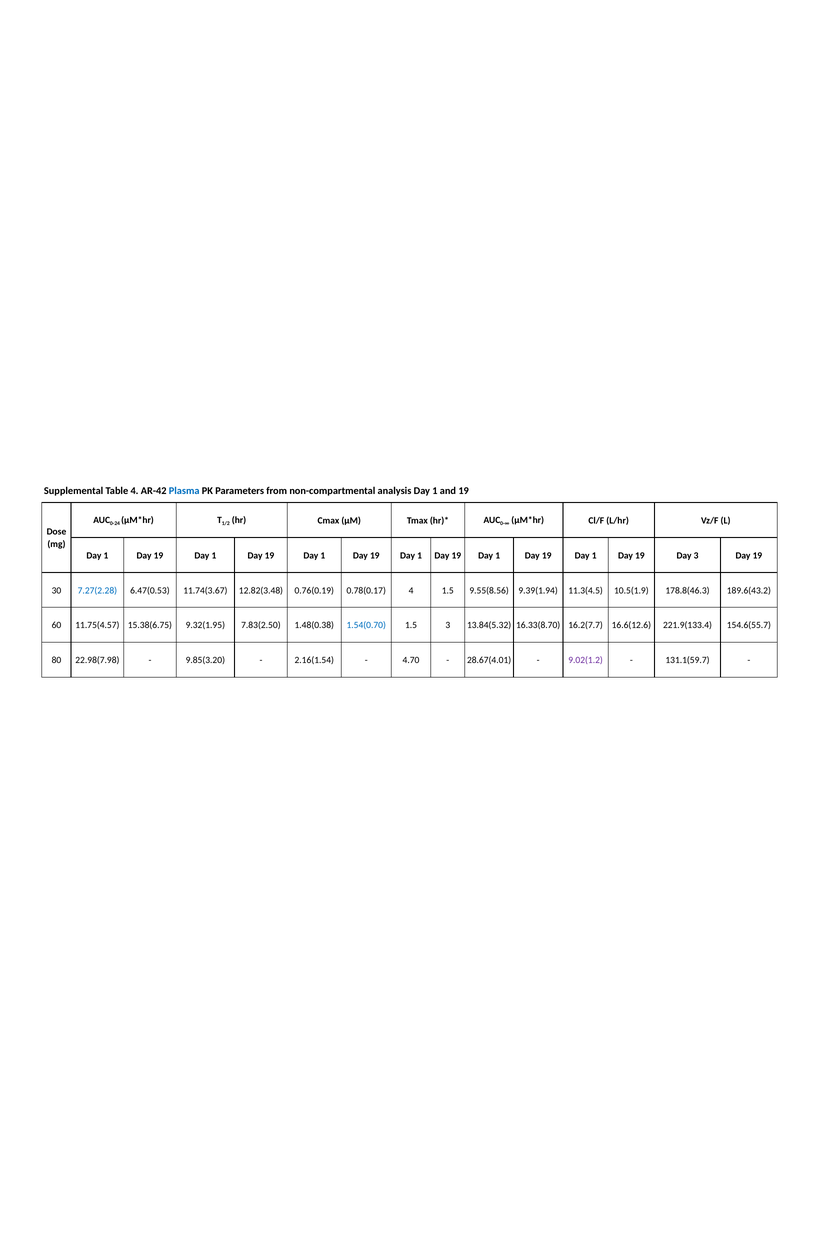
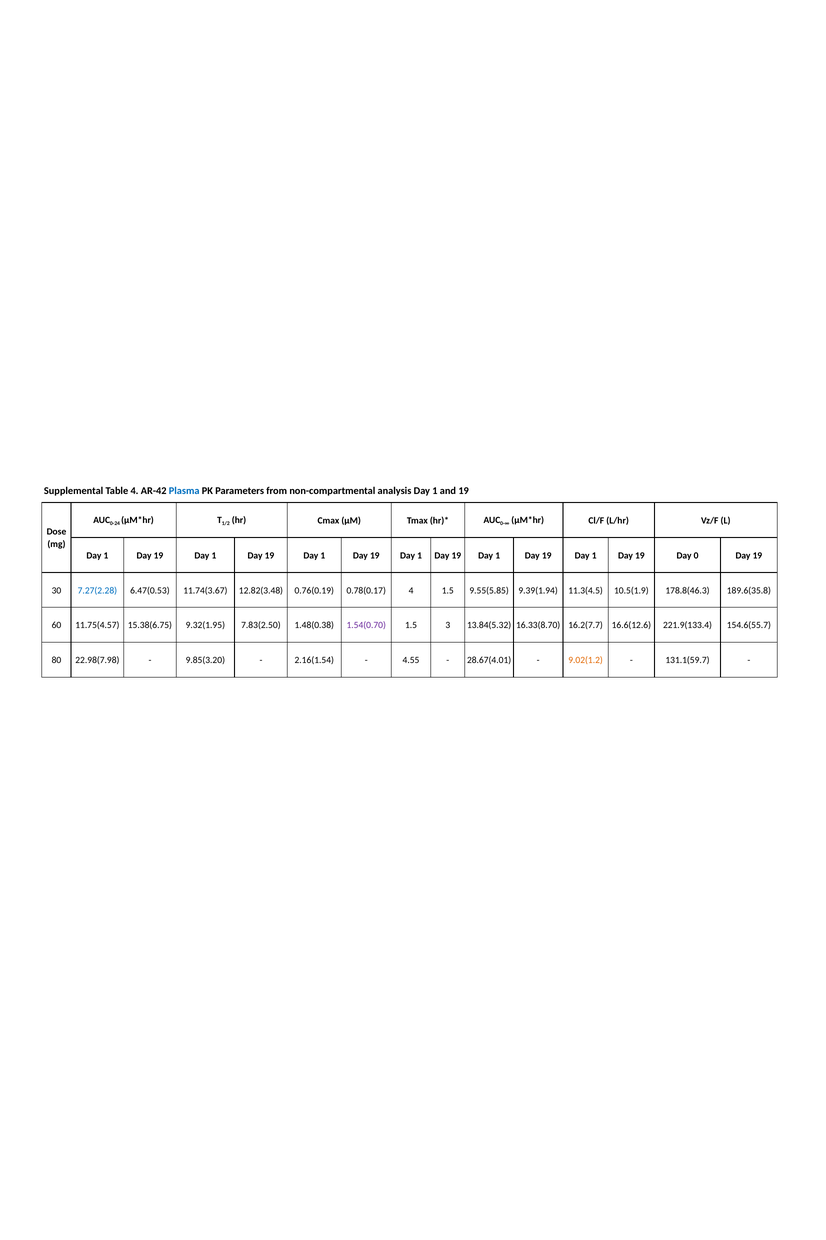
Day 3: 3 -> 0 (696, 555)
9.55(8.56: 9.55(8.56 -> 9.55(5.85 (489, 590)
189.6(43.2: 189.6(43.2 -> 189.6(35.8 (749, 590)
1.54(0.70 colour: blue -> purple (366, 625)
4.70: 4.70 -> 4.55 (411, 660)
9.02(1.2 colour: purple -> orange (586, 660)
